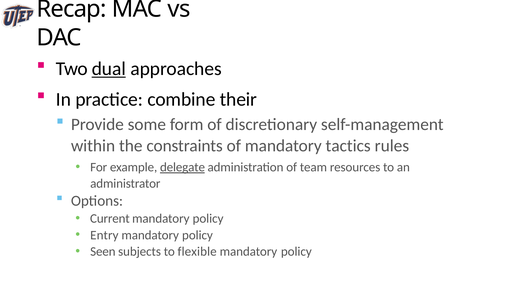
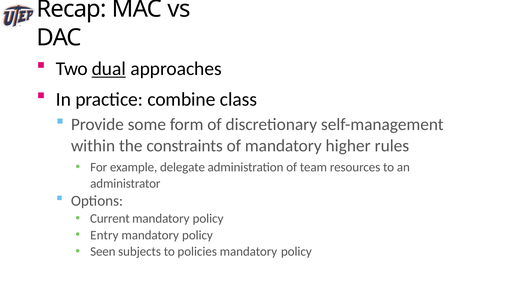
their: their -> class (238, 99)
tactics: tactics -> higher (348, 146)
delegate underline: present -> none (182, 168)
flexible: flexible -> policies (197, 252)
